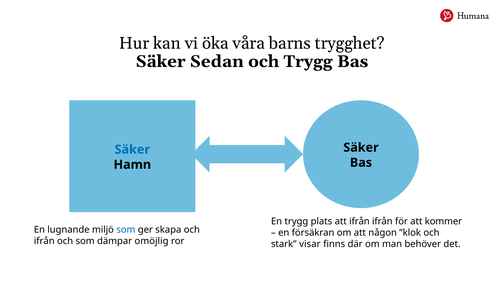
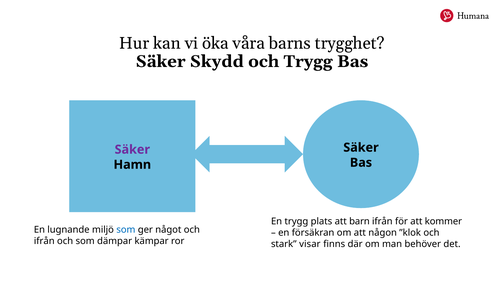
Sedan: Sedan -> Skydd (217, 62)
Säker colour: blue -> purple (132, 150)
att ifrån: ifrån -> barn (359, 222)
skapa: skapa -> något (168, 230)
omöjlig: omöjlig -> kämpar (152, 241)
